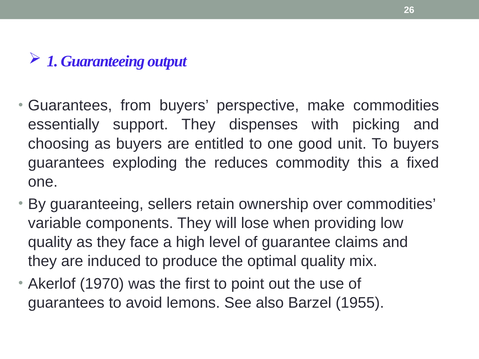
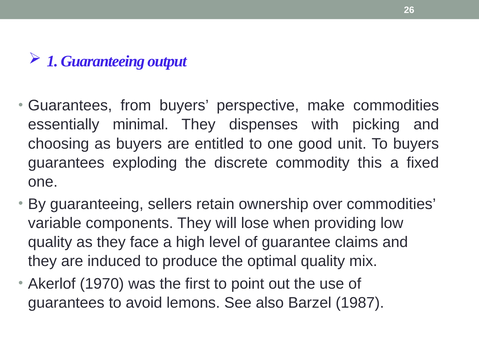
support: support -> minimal (141, 125)
reduces: reduces -> discrete (241, 163)
1955: 1955 -> 1987 (360, 303)
